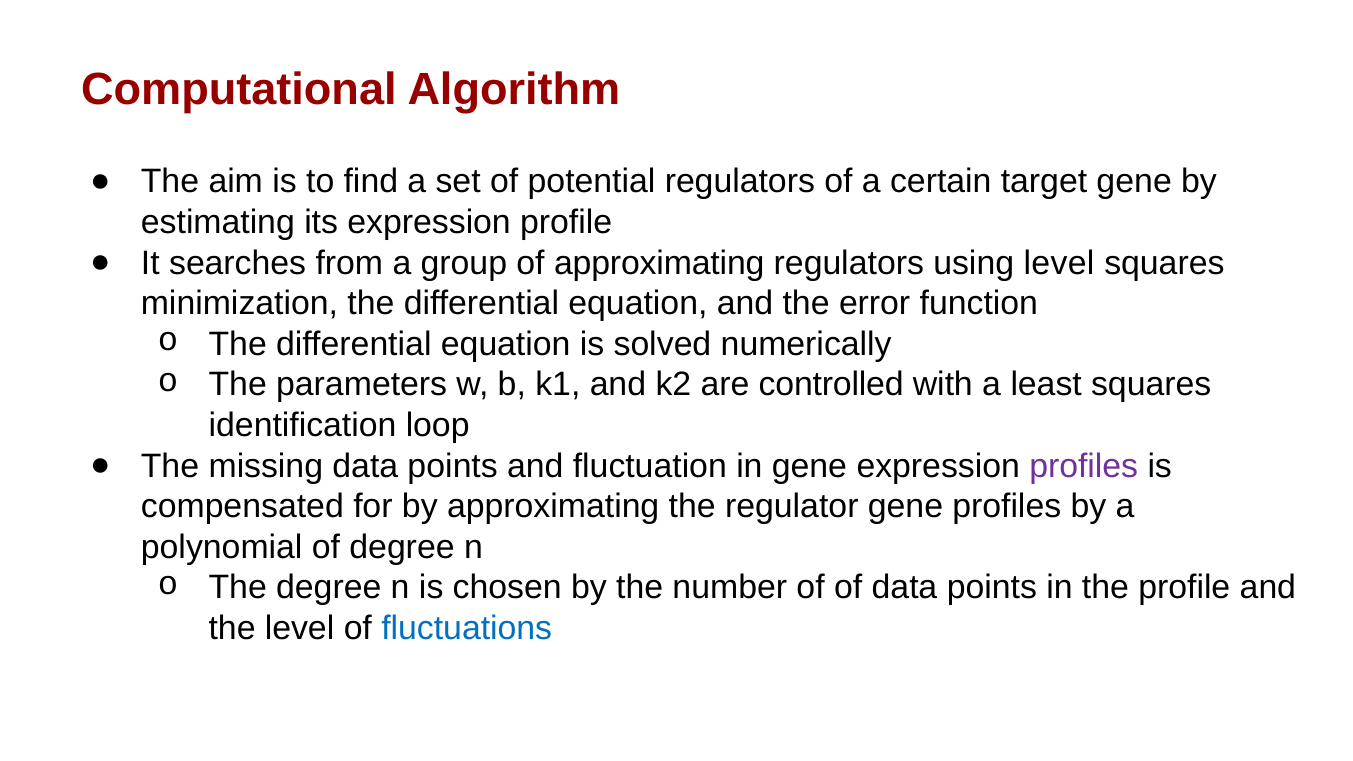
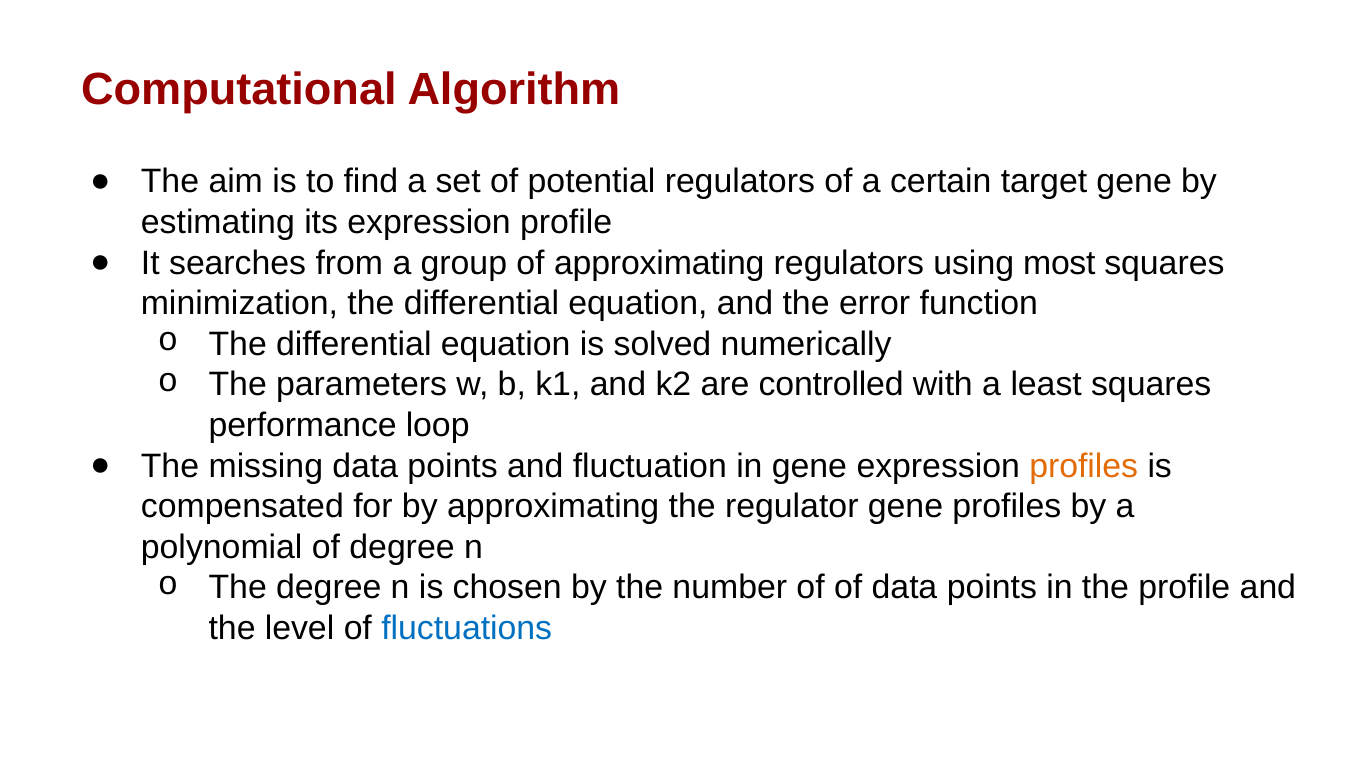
using level: level -> most (1059, 263)
identification: identification -> performance (303, 425)
profiles colour: purple -> orange (1084, 466)
